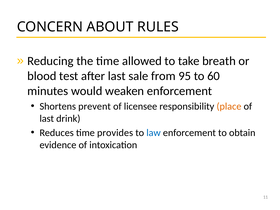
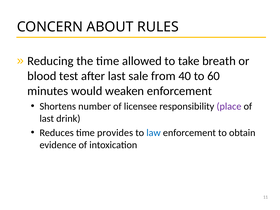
95: 95 -> 40 (185, 76)
prevent: prevent -> number (95, 106)
place colour: orange -> purple (229, 106)
